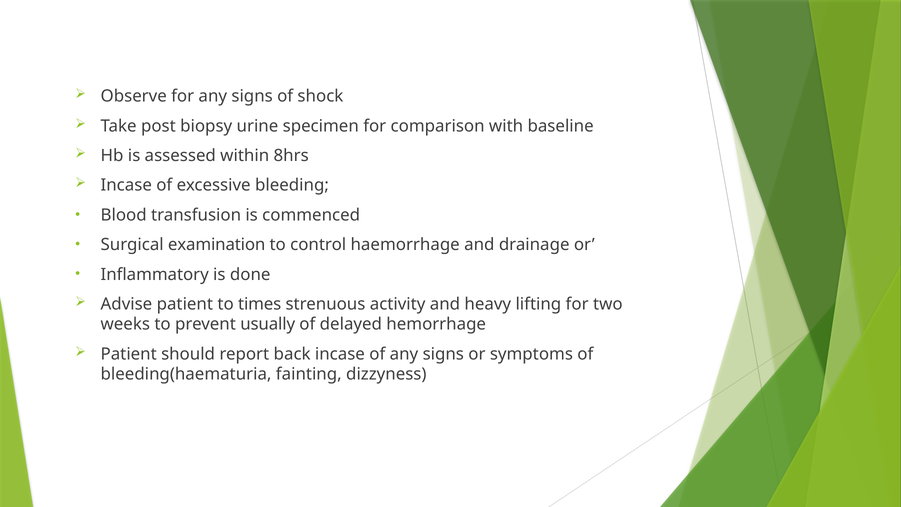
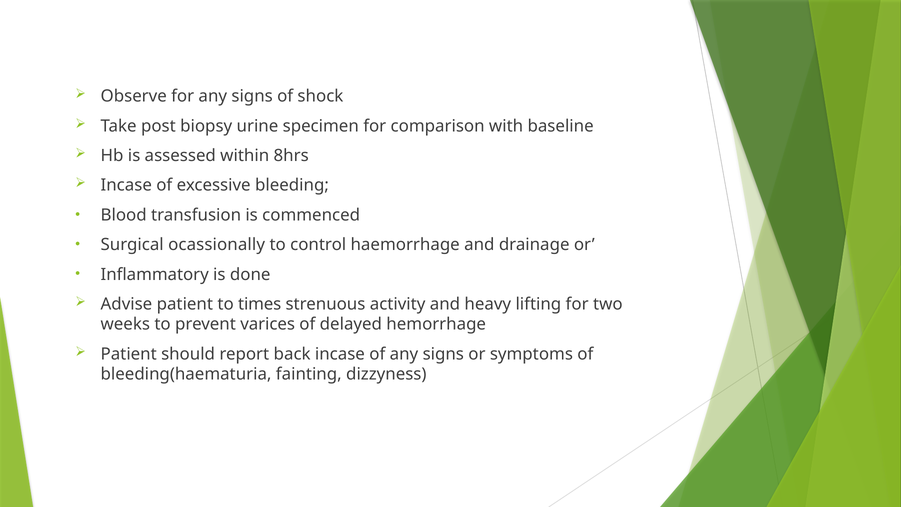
examination: examination -> ocassionally (217, 245)
usually: usually -> varices (268, 324)
